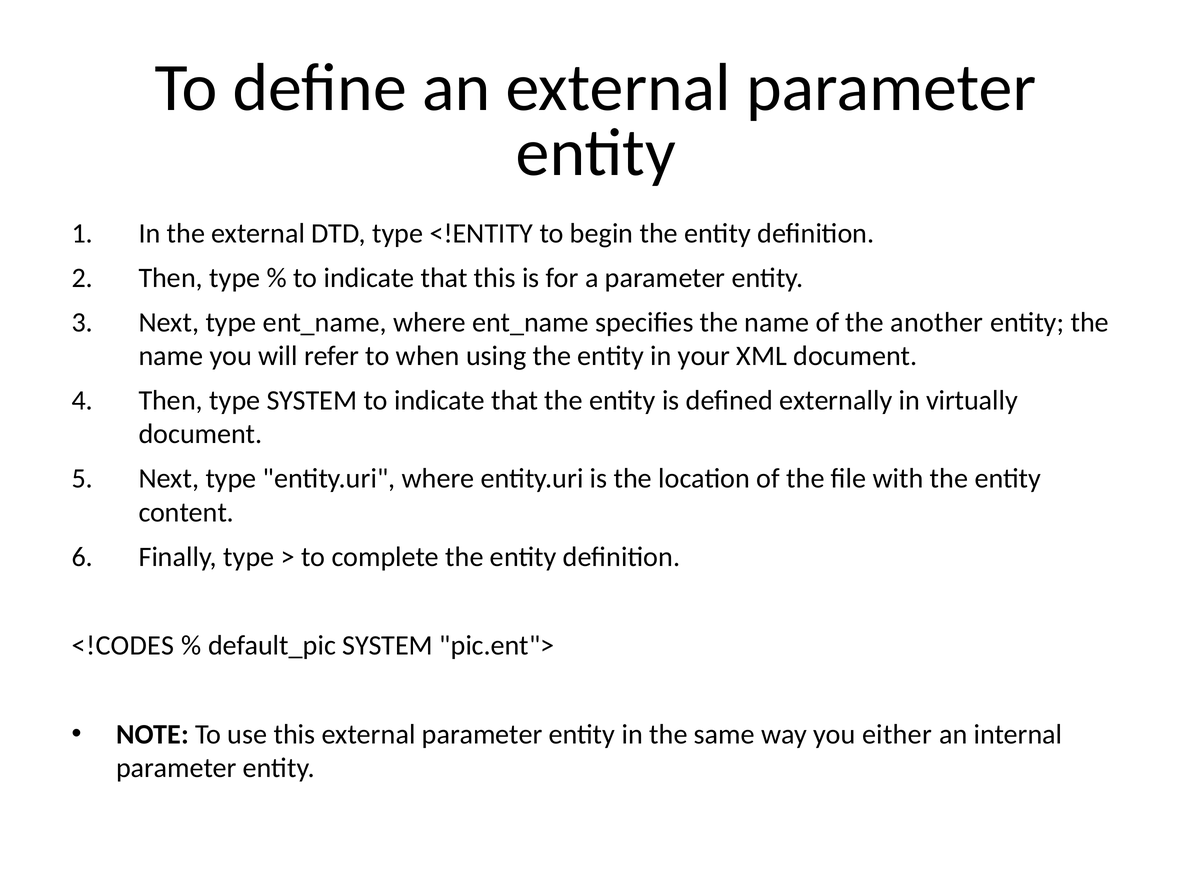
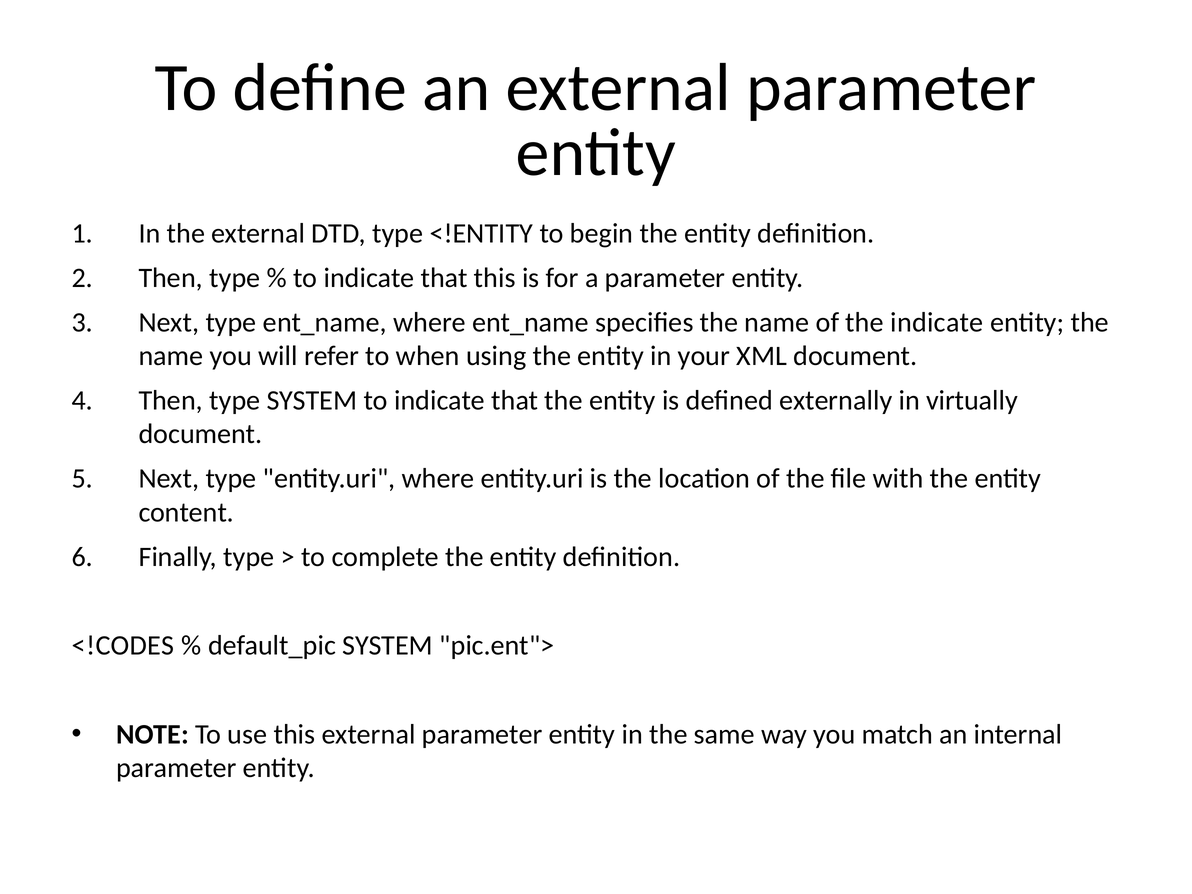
the another: another -> indicate (937, 322)
either: either -> match (897, 734)
